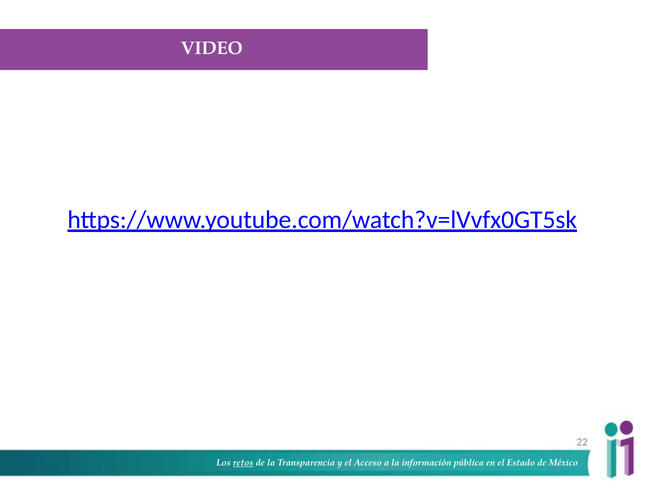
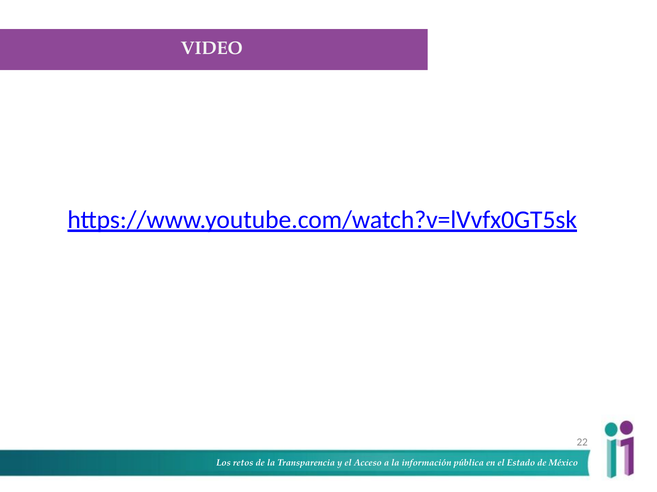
retos underline: present -> none (243, 464)
